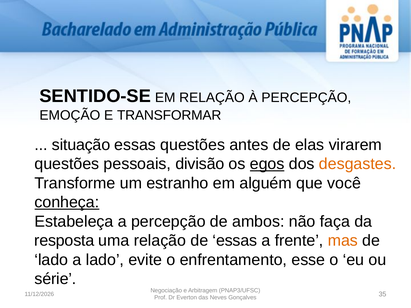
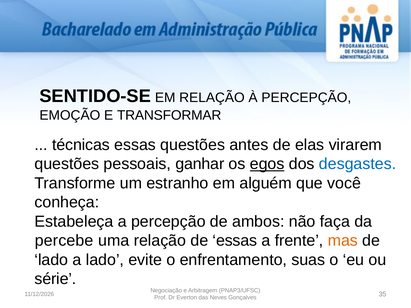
situação: situação -> técnicas (81, 145)
divisão: divisão -> ganhar (200, 164)
desgastes colour: orange -> blue (358, 164)
conheça underline: present -> none (67, 202)
resposta: resposta -> percebe (64, 241)
esse: esse -> suas (308, 260)
